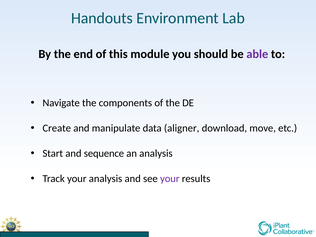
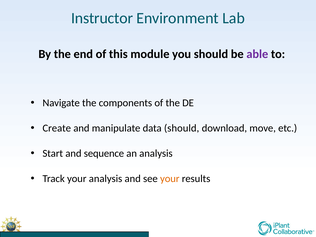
Handouts: Handouts -> Instructor (102, 18)
data aligner: aligner -> should (182, 128)
your colour: purple -> orange (170, 179)
